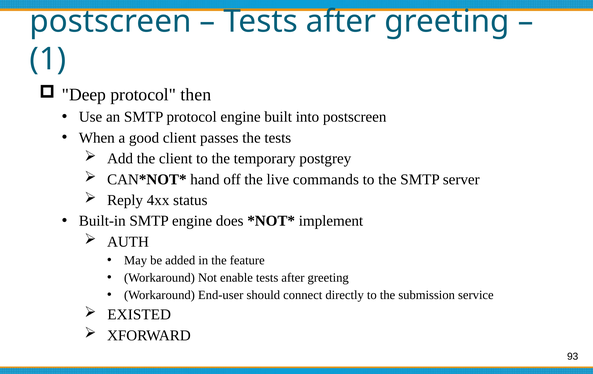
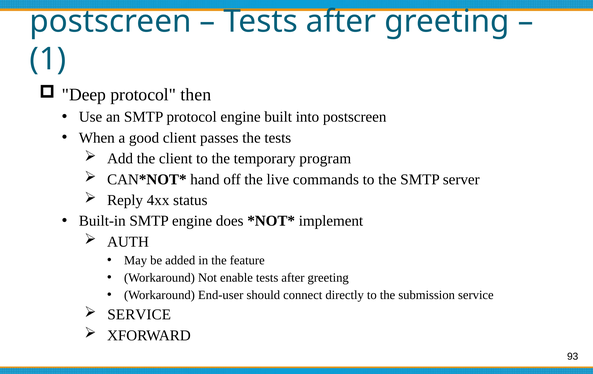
postgrey: postgrey -> program (325, 158)
EXISTED: EXISTED -> SERVICE (139, 314)
